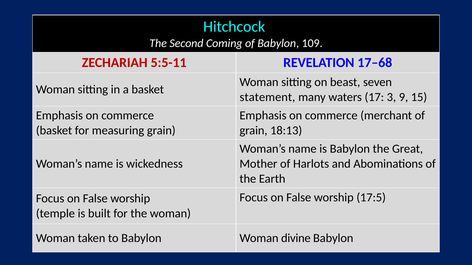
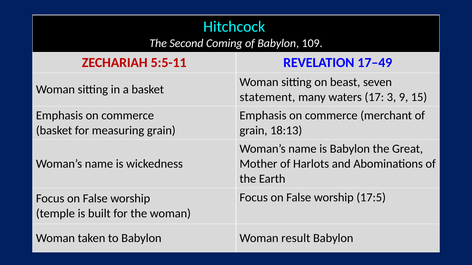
17–68: 17–68 -> 17–49 (375, 63)
divine: divine -> result (296, 239)
